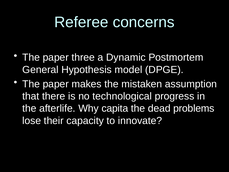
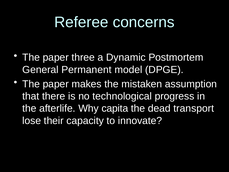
Hypothesis: Hypothesis -> Permanent (87, 70)
problems: problems -> transport (194, 108)
